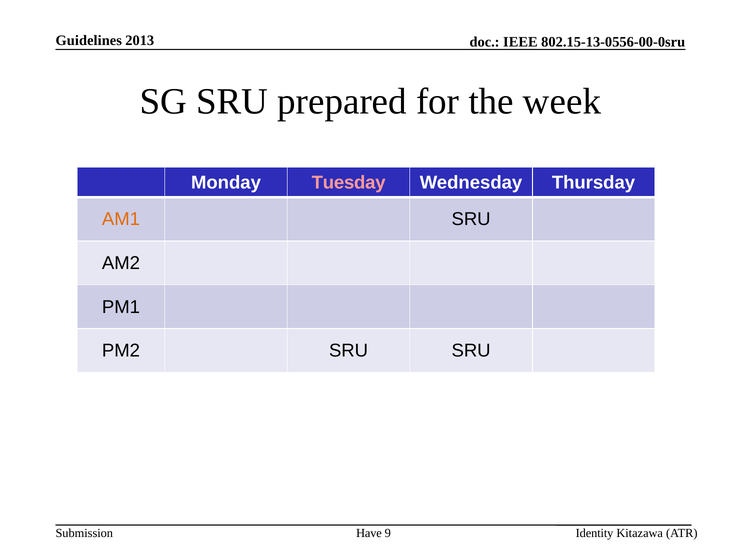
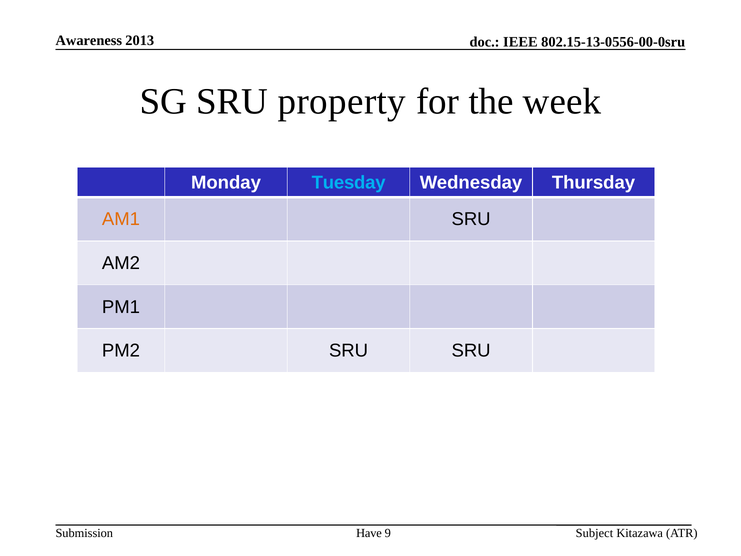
Guidelines: Guidelines -> Awareness (89, 40)
prepared: prepared -> property (342, 101)
Tuesday colour: pink -> light blue (349, 182)
Identity: Identity -> Subject (594, 533)
